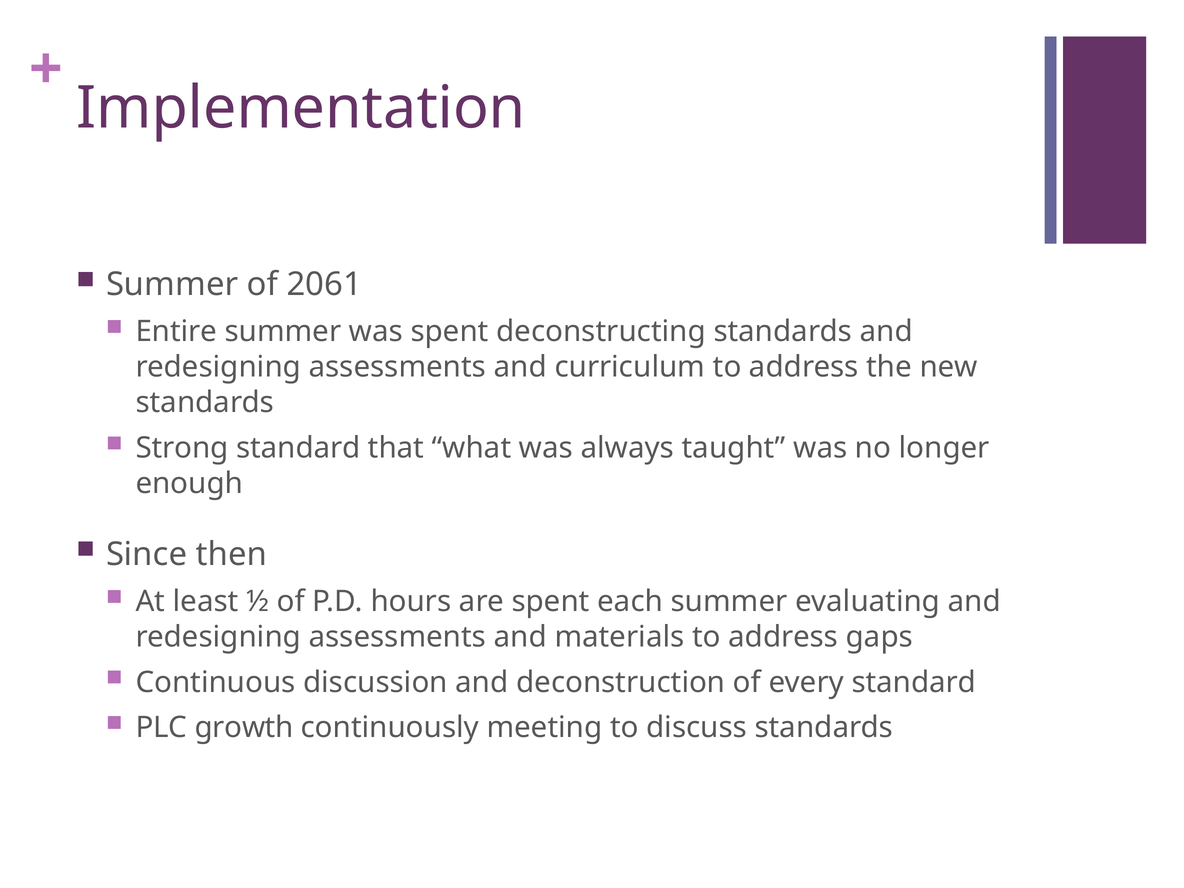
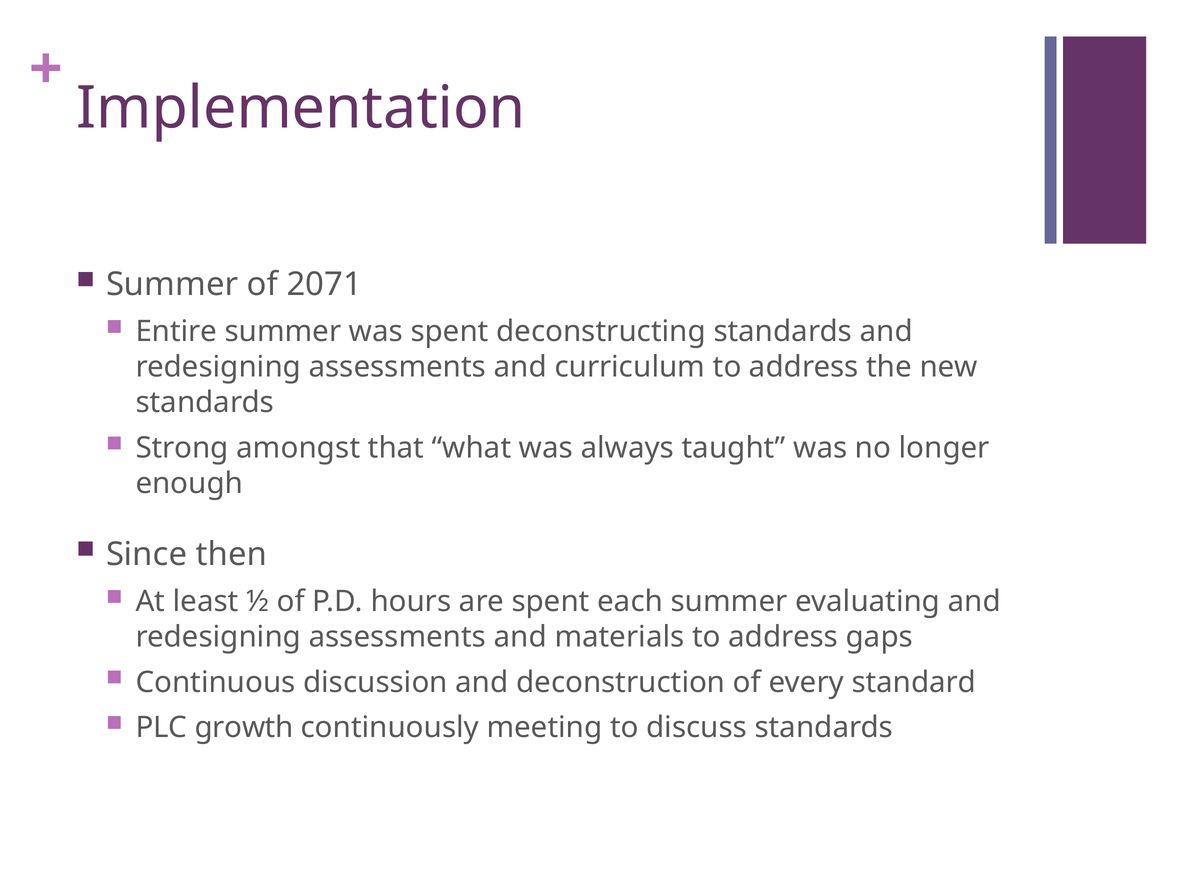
2061: 2061 -> 2071 (324, 284)
Strong standard: standard -> amongst (298, 448)
